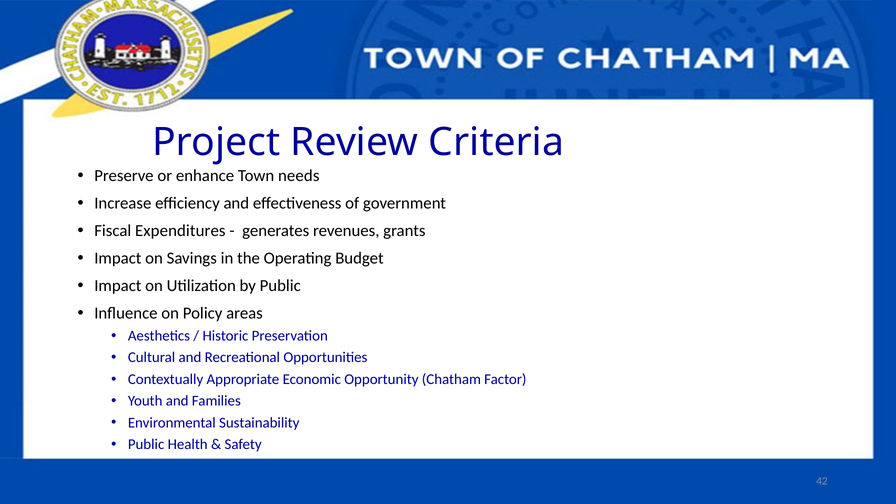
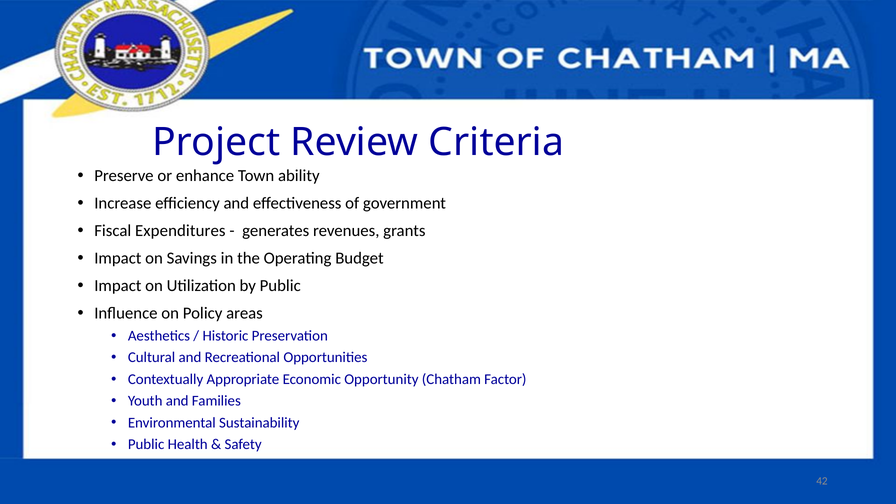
needs: needs -> ability (299, 176)
